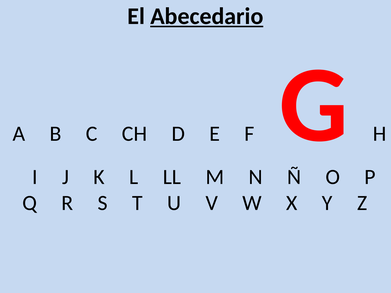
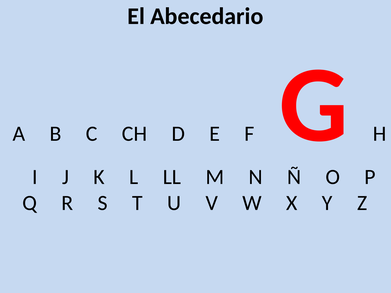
Abecedario underline: present -> none (207, 16)
